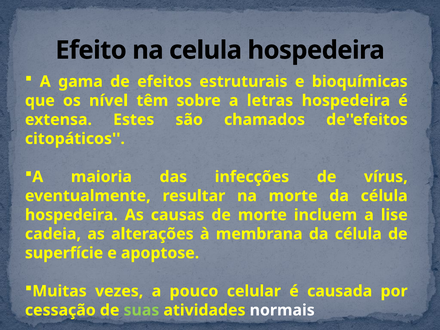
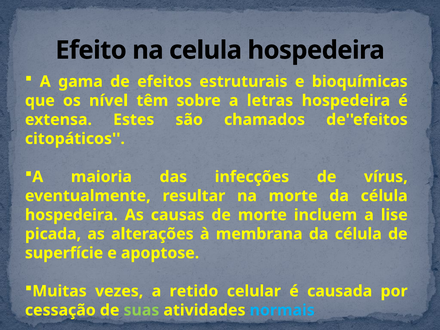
cadeia: cadeia -> picada (53, 234)
pouco: pouco -> retido (194, 291)
normais colour: white -> light blue (282, 310)
